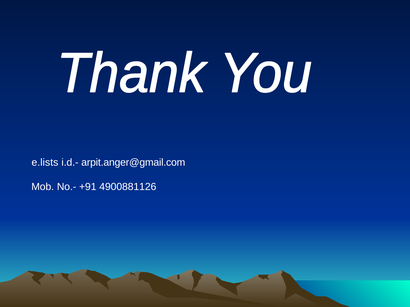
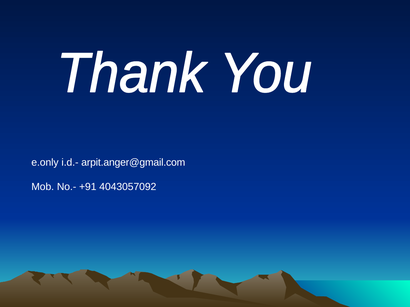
e.lists: e.lists -> e.only (45, 163)
4900881126: 4900881126 -> 4043057092 (128, 187)
